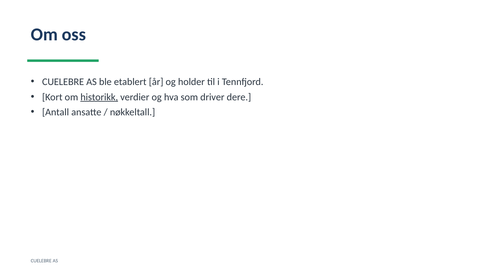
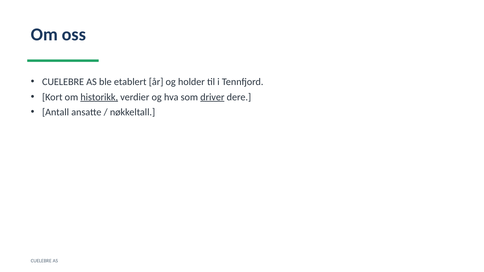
driver underline: none -> present (212, 97)
